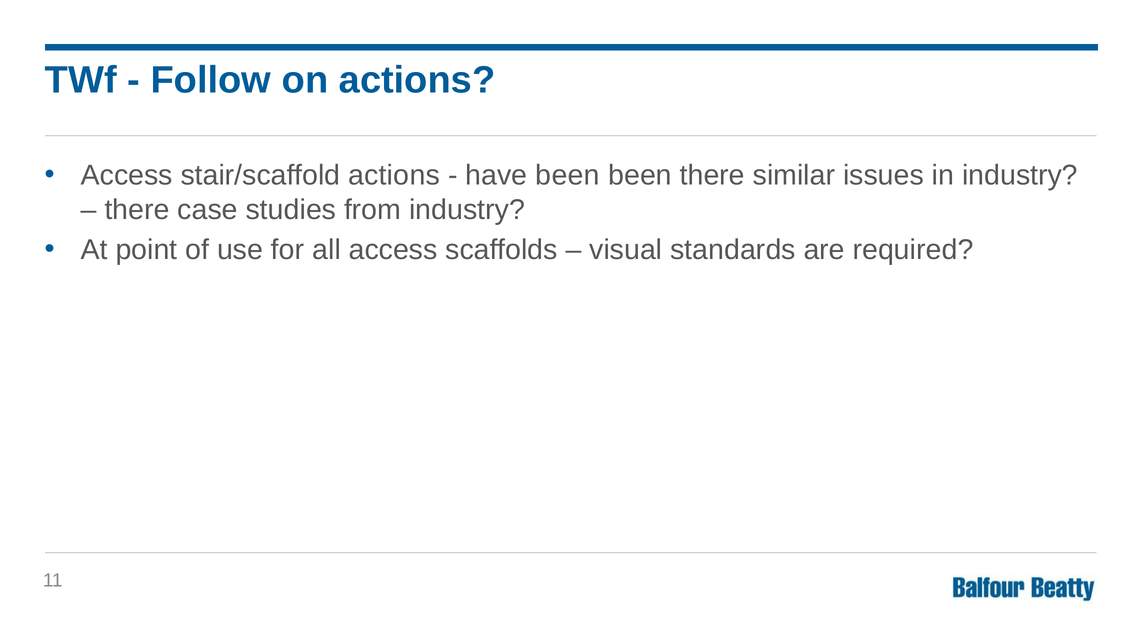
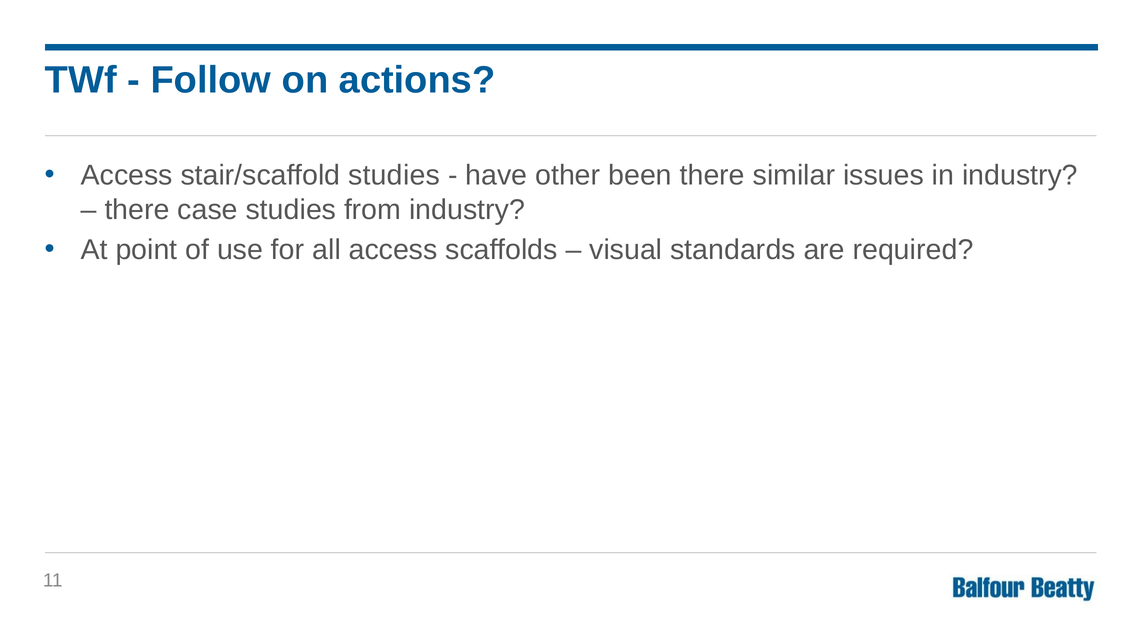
stair/scaffold actions: actions -> studies (394, 175)
have been: been -> other (568, 175)
